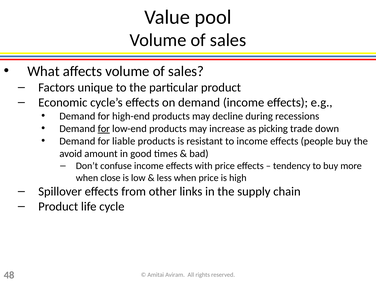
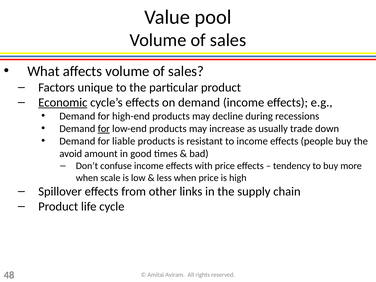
Economic underline: none -> present (63, 102)
picking: picking -> usually (273, 129)
close: close -> scale (110, 178)
